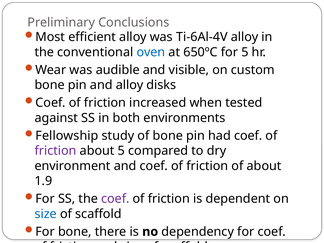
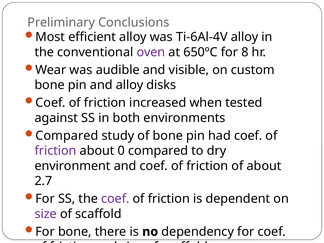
oven colour: blue -> purple (151, 52)
for 5: 5 -> 8 (245, 52)
Fellowship: Fellowship -> Compared (67, 136)
about 5: 5 -> 0 (121, 151)
1.9: 1.9 -> 2.7 (43, 181)
size colour: blue -> purple (46, 214)
